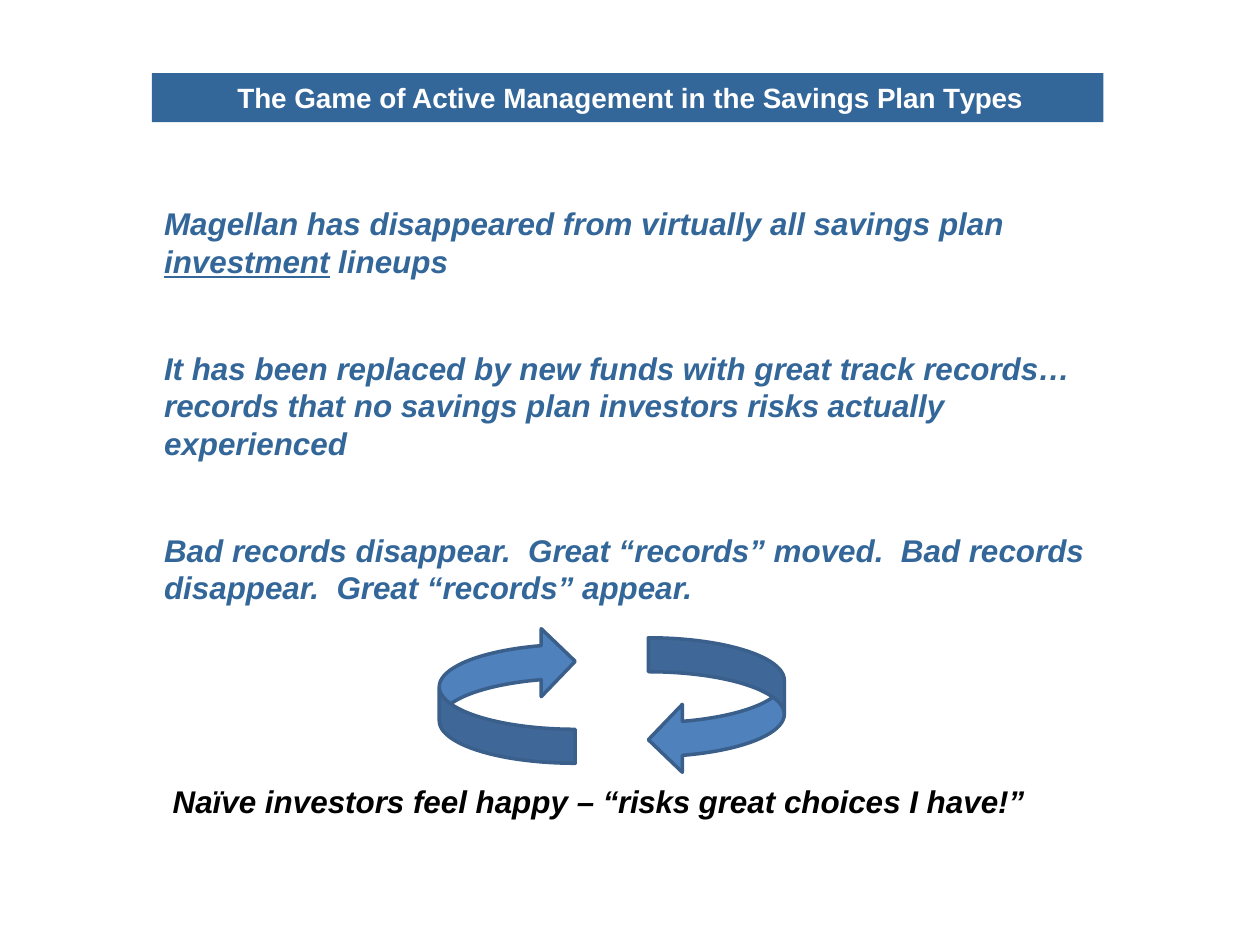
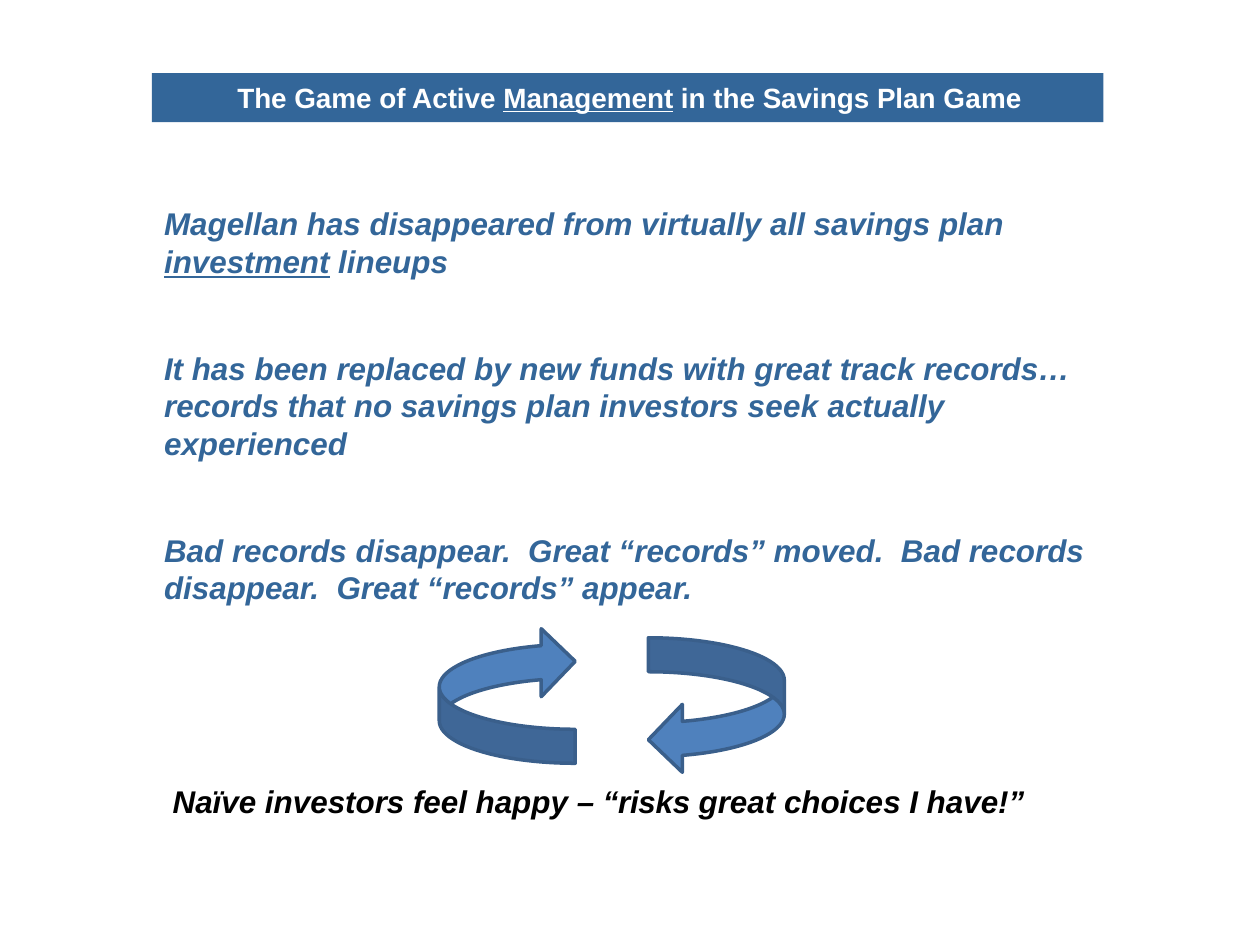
Management underline: none -> present (588, 100)
Plan Types: Types -> Game (982, 100)
investors risks: risks -> seek (783, 408)
